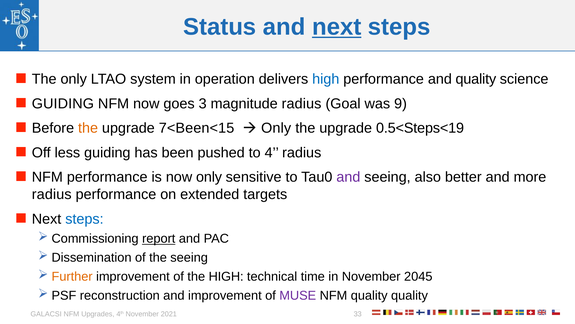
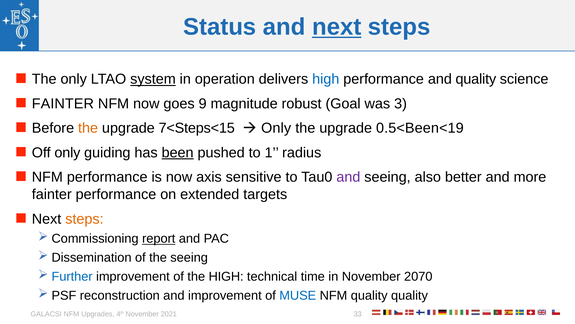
system underline: none -> present (153, 79)
GUIDING: GUIDING -> FAINTER (63, 104)
3: 3 -> 9 (203, 104)
magnitude radius: radius -> robust (302, 104)
9: 9 -> 3 (401, 104)
7<Been<15: 7<Been<15 -> 7<Steps<15 (197, 128)
0.5<Steps<19: 0.5<Steps<19 -> 0.5<Been<19 (420, 128)
Off less: less -> only (67, 152)
been underline: none -> present (178, 152)
4: 4 -> 1 (272, 152)
now only: only -> axis (209, 177)
radius: radius -> fainter (52, 194)
steps colour: blue -> orange (84, 219)
Further colour: orange -> blue (72, 276)
2045: 2045 -> 2070 (418, 276)
MUSE colour: purple -> blue (298, 295)
